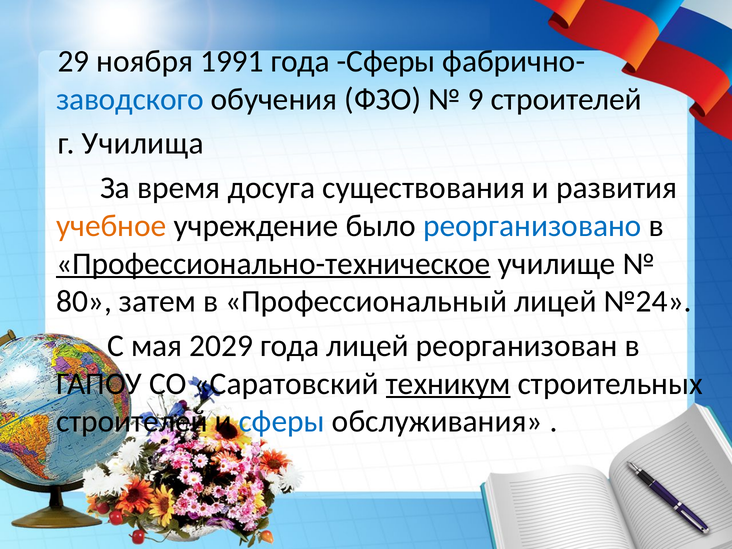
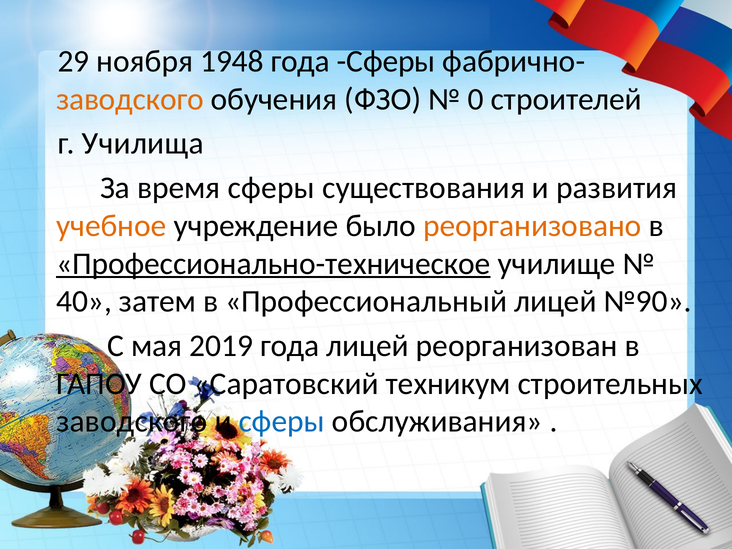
1991: 1991 -> 1948 (232, 61)
заводского colour: blue -> orange (130, 99)
9: 9 -> 0 (475, 99)
время досуга: досуга -> сферы (271, 188)
реорганизовано colour: blue -> orange (532, 226)
80: 80 -> 40 (84, 301)
№24: №24 -> №90 (648, 301)
2029: 2029 -> 2019 (221, 346)
техникум underline: present -> none (448, 384)
строителей: строителей -> заводского (132, 421)
